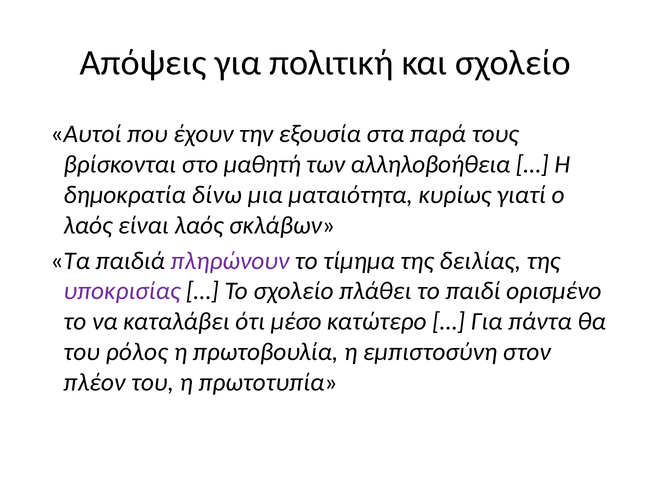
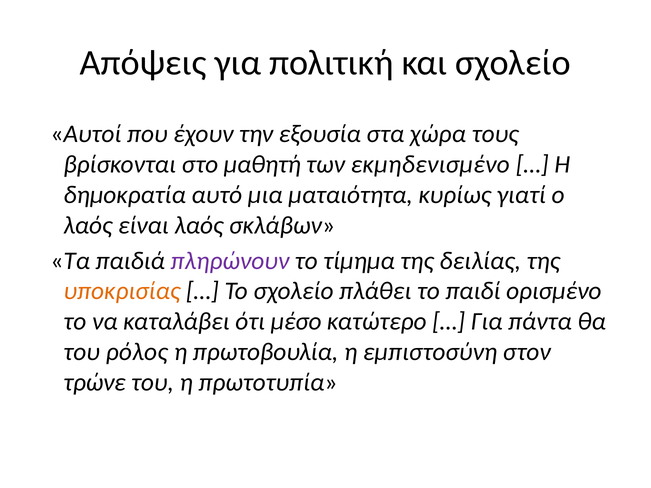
παρά: παρά -> χώρα (438, 134)
αλληλοβοήθεια: αλληλοβοήθεια -> εκμηδενισμένο (430, 165)
δίνω: δίνω -> αυτό (217, 195)
υποκρισίας colour: purple -> orange (122, 291)
πλέον: πλέον -> τρώνε (95, 382)
